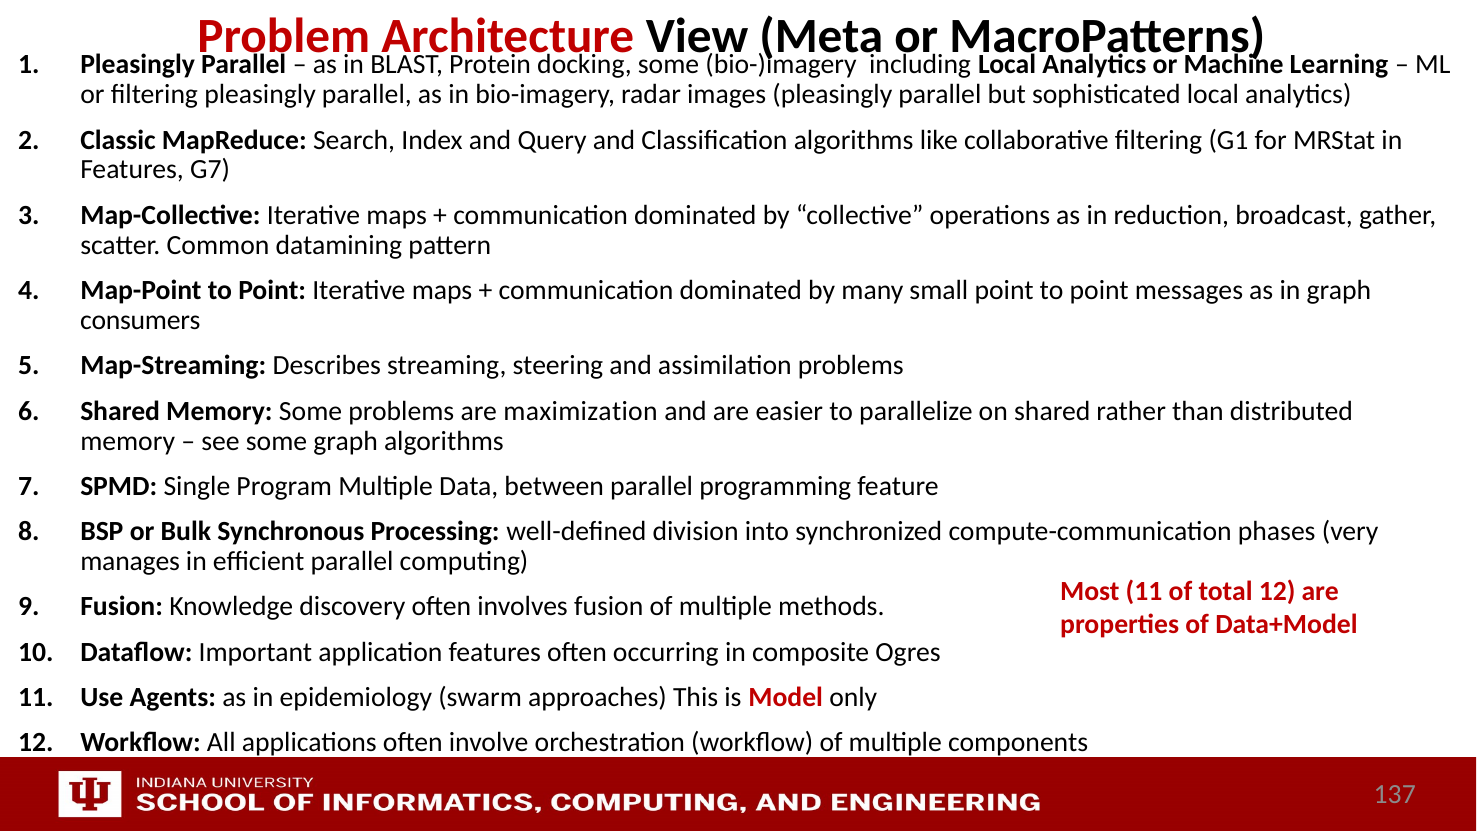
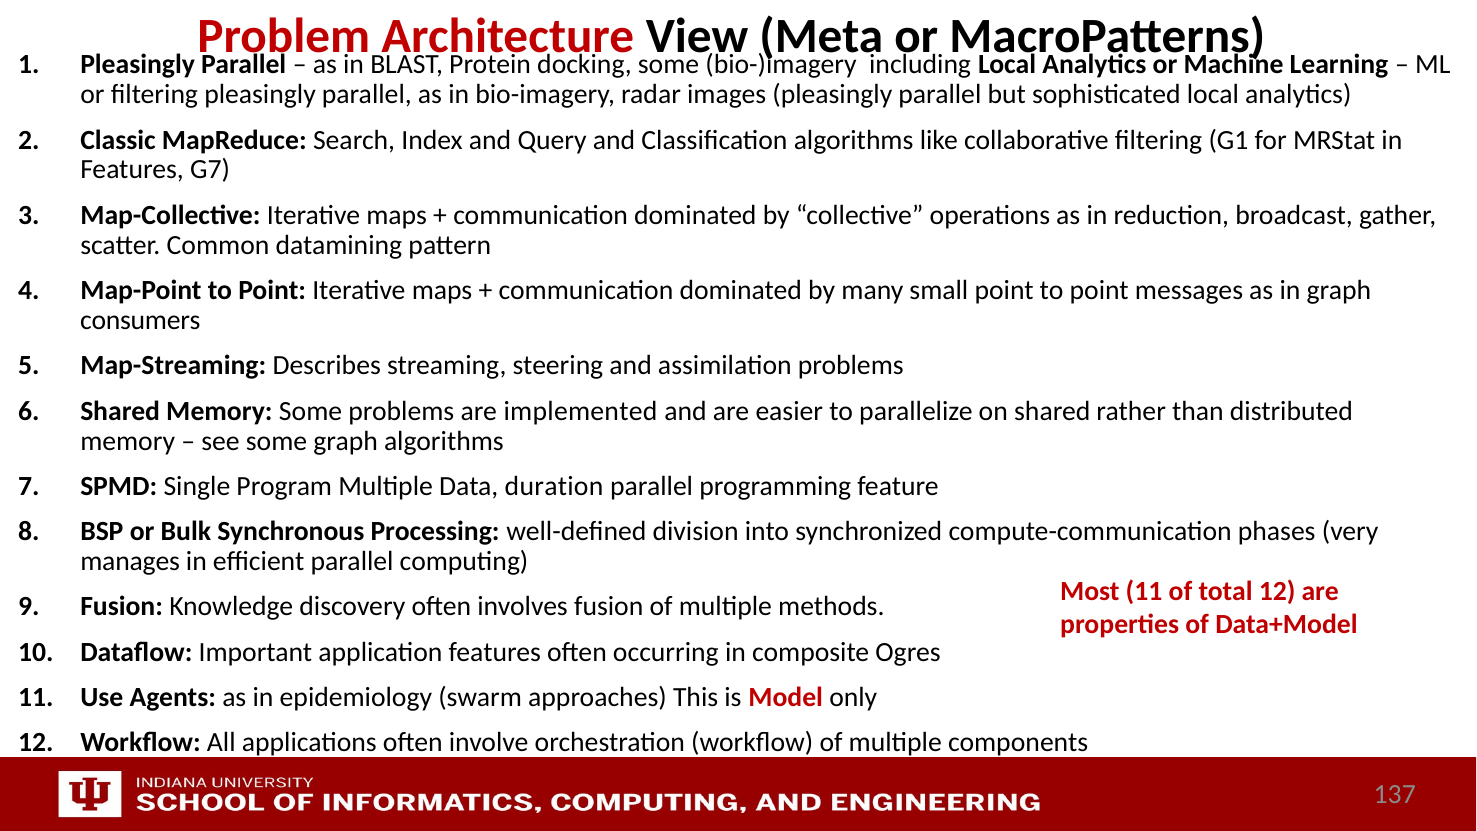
maximization: maximization -> implemented (581, 411)
between: between -> duration (554, 486)
